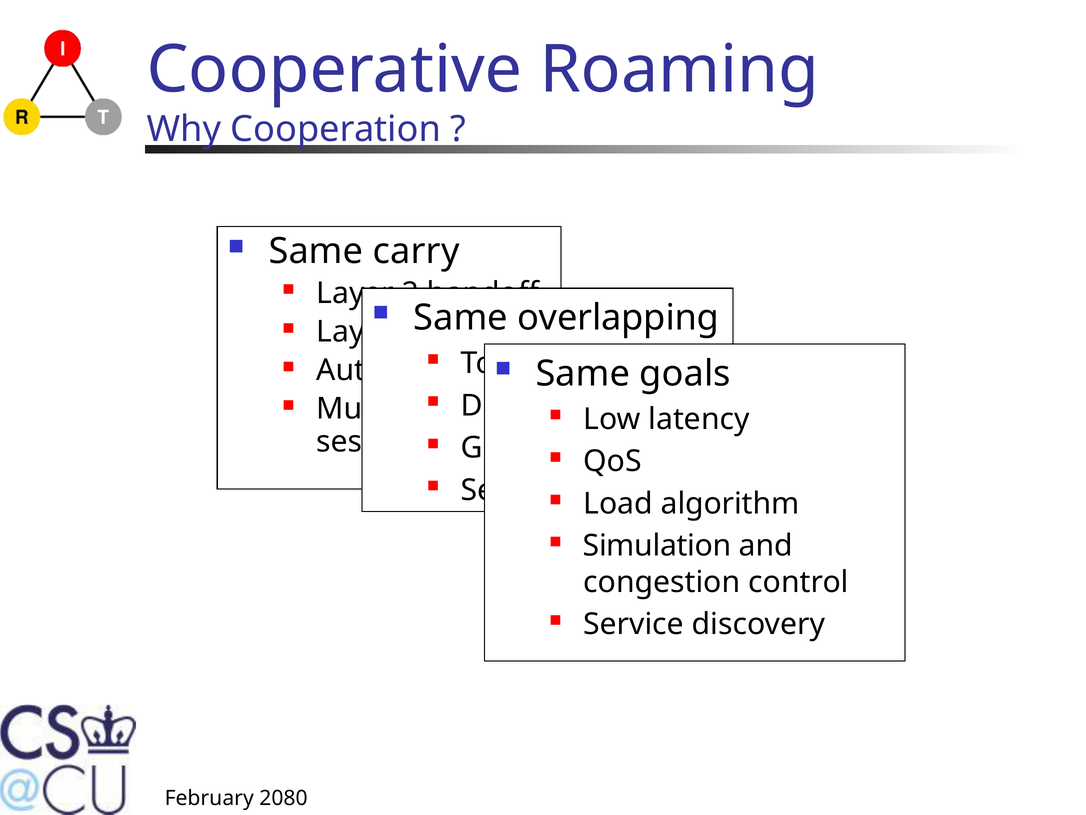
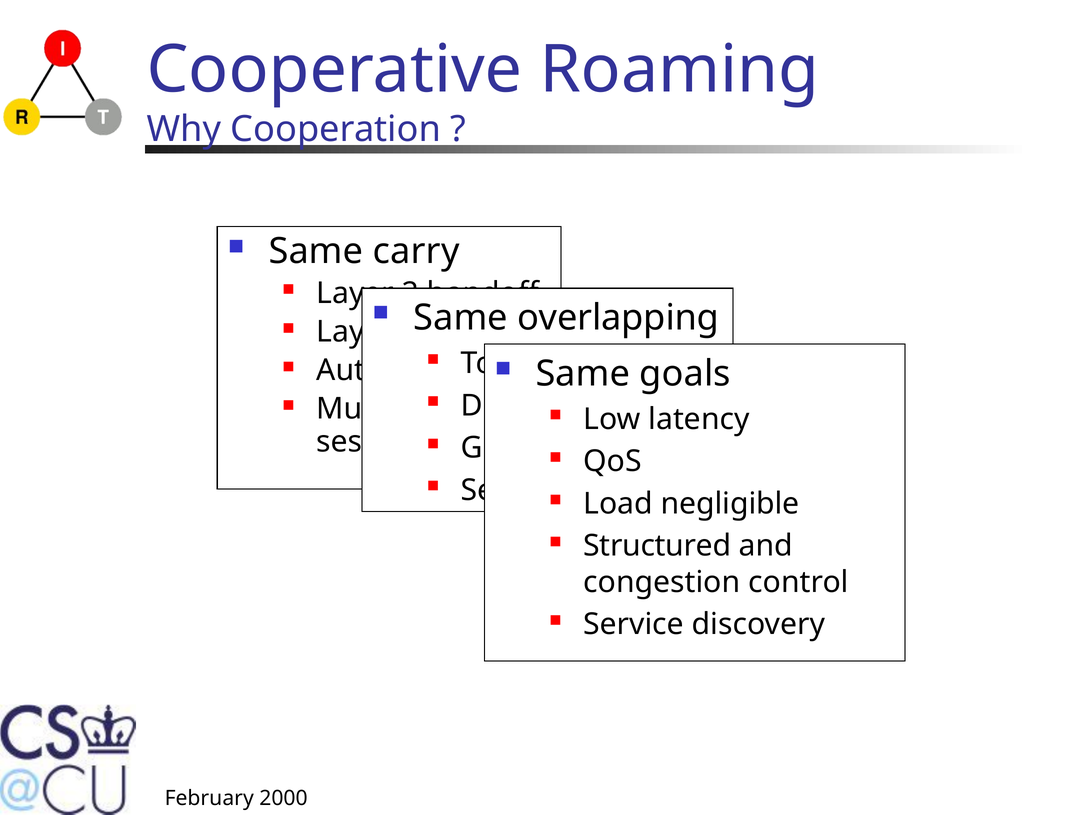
algorithm: algorithm -> negligible (730, 503)
Simulation: Simulation -> Structured (657, 546)
2080: 2080 -> 2000 (283, 798)
